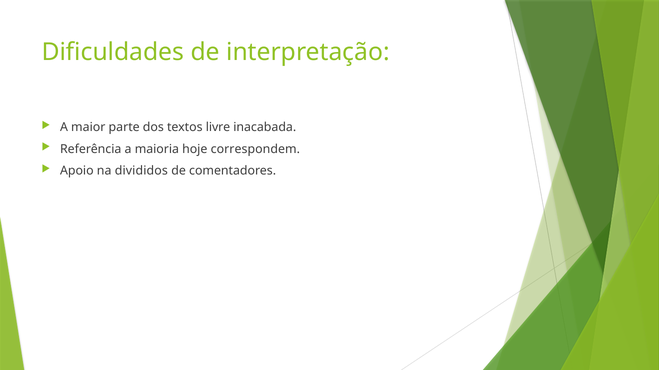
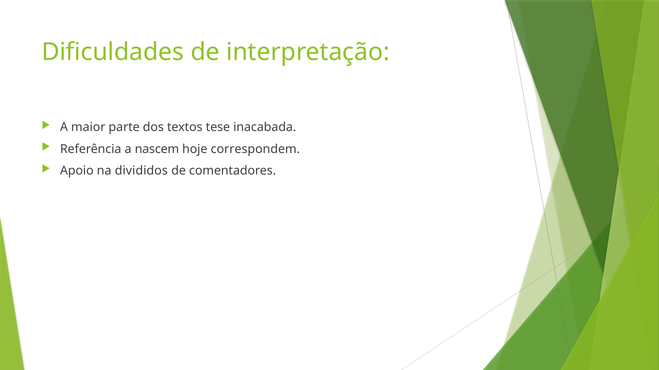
livre: livre -> tese (218, 128)
maioria: maioria -> nascem (157, 149)
